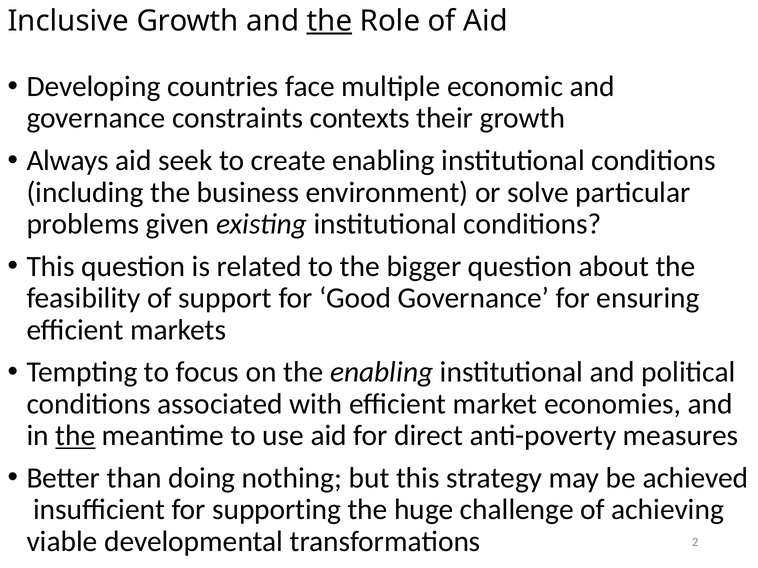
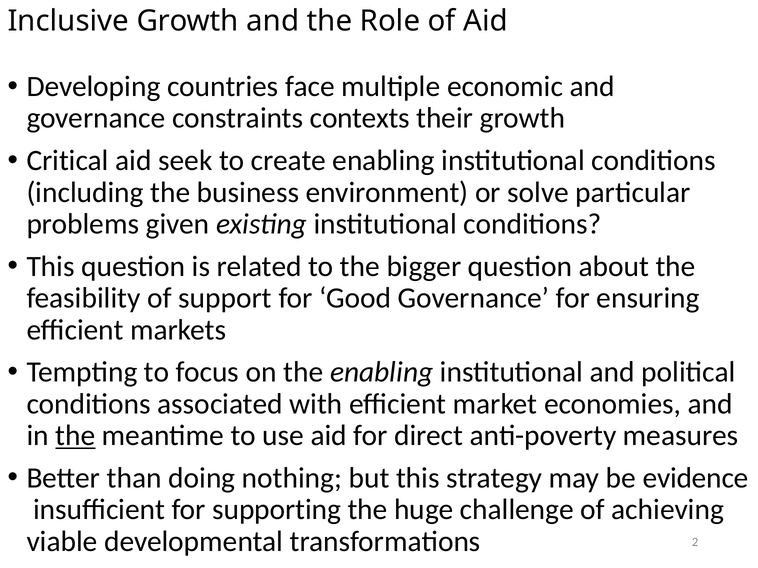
the underline: present -> none (329, 21)
Always: Always -> Critical (68, 161)
achieved: achieved -> evidence (696, 478)
